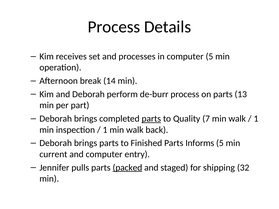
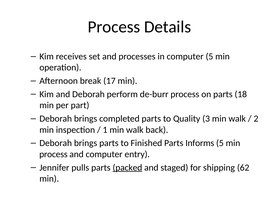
14: 14 -> 17 (109, 81)
13: 13 -> 18 (241, 94)
parts underline: present -> none (151, 119)
7: 7 -> 3 (206, 119)
1: 1 -> 2 (256, 119)
current: current -> process (53, 154)
32: 32 -> 62 (243, 168)
